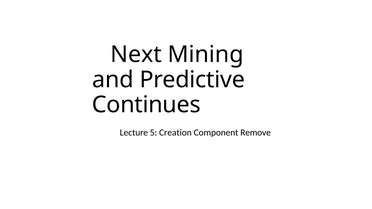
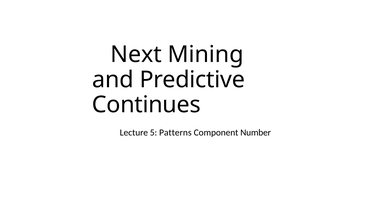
Creation: Creation -> Patterns (175, 133)
Remove: Remove -> Number (256, 133)
